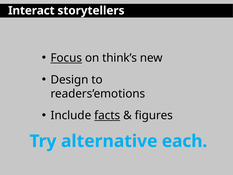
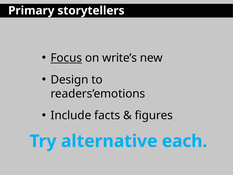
Interact: Interact -> Primary (31, 11)
think’s: think’s -> write’s (120, 58)
facts underline: present -> none (107, 115)
